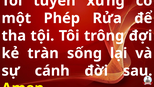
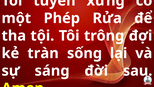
cánh: cánh -> sáng (52, 71)
